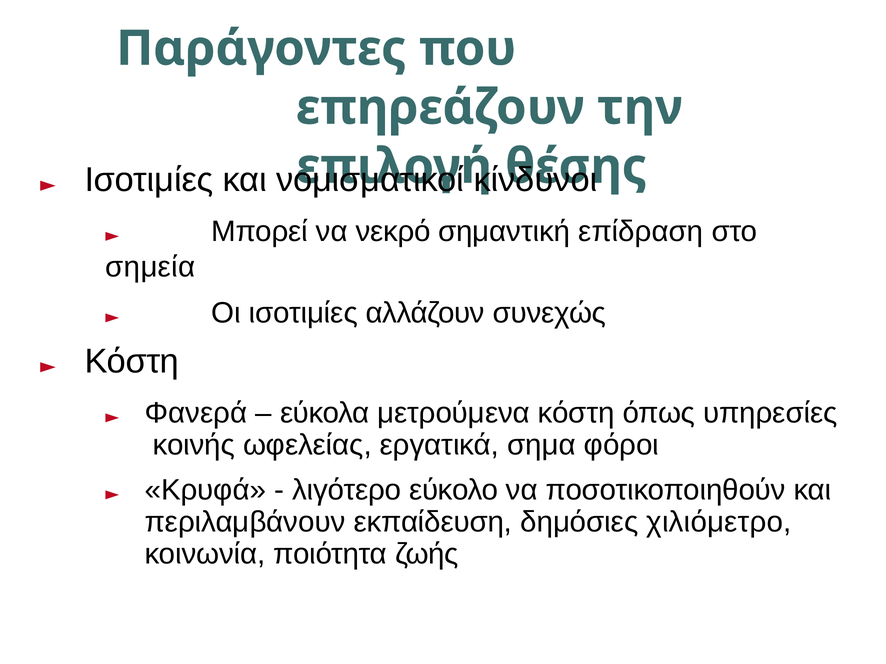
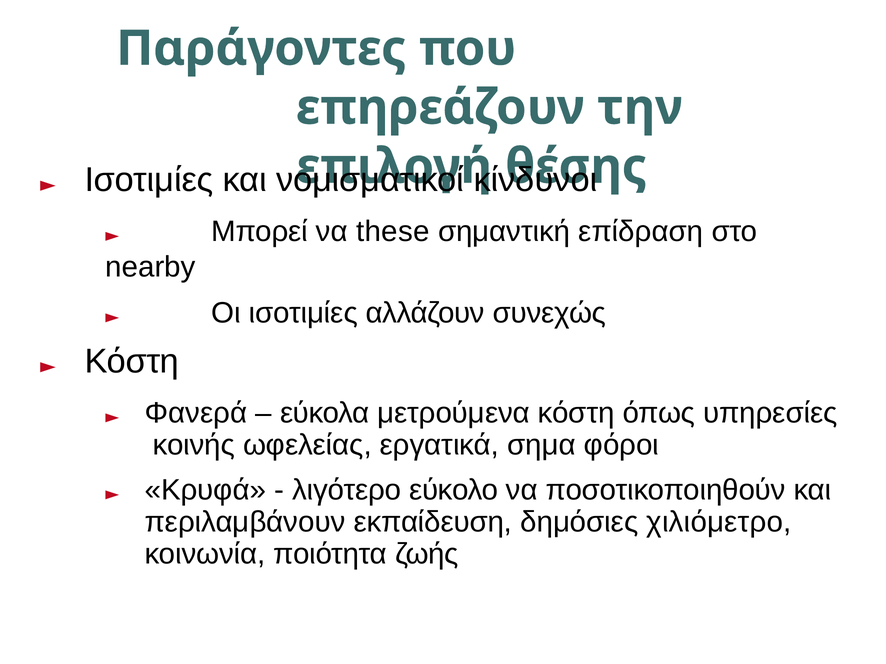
νεκρό: νεκρό -> these (393, 232)
σημεία: σημεία -> nearby (150, 267)
